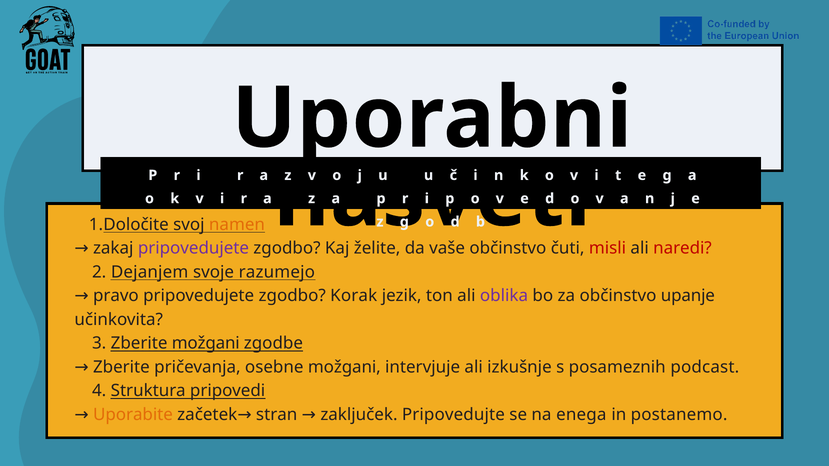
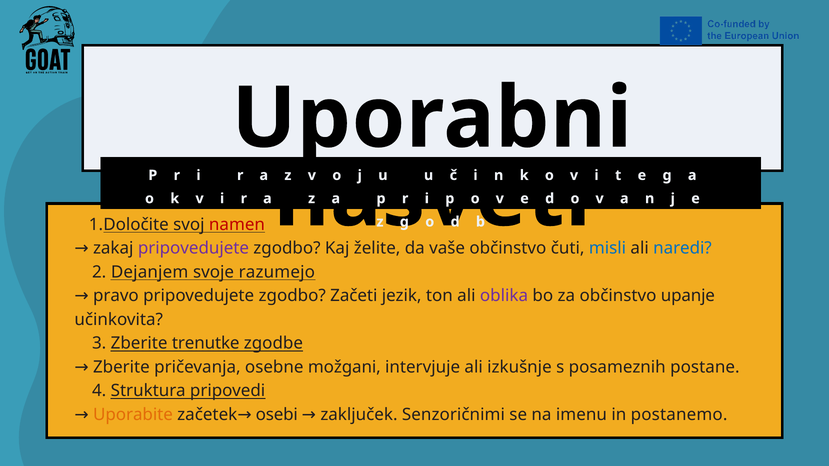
namen colour: orange -> red (237, 225)
misli colour: red -> blue (607, 248)
naredi colour: red -> blue (682, 248)
Korak: Korak -> Začeti (354, 296)
Zberite možgani: možgani -> trenutke (206, 344)
podcast: podcast -> postane (705, 367)
stran: stran -> osebi (277, 415)
Pripovedujte: Pripovedujte -> Senzoričnimi (453, 415)
enega: enega -> imenu (581, 415)
